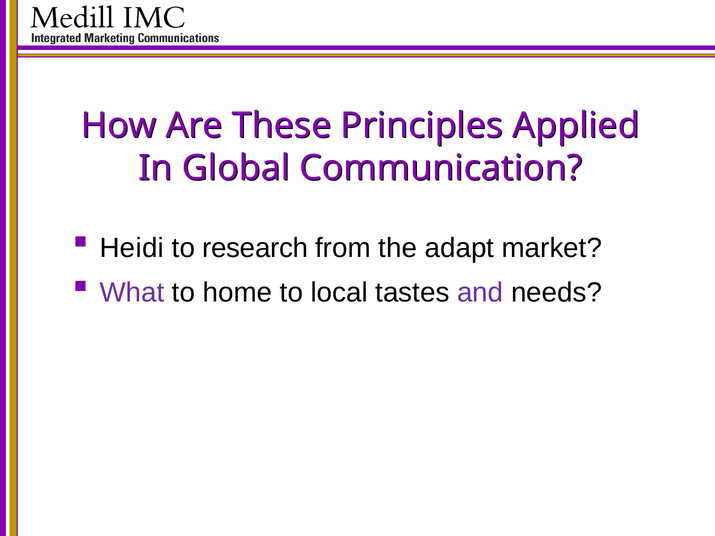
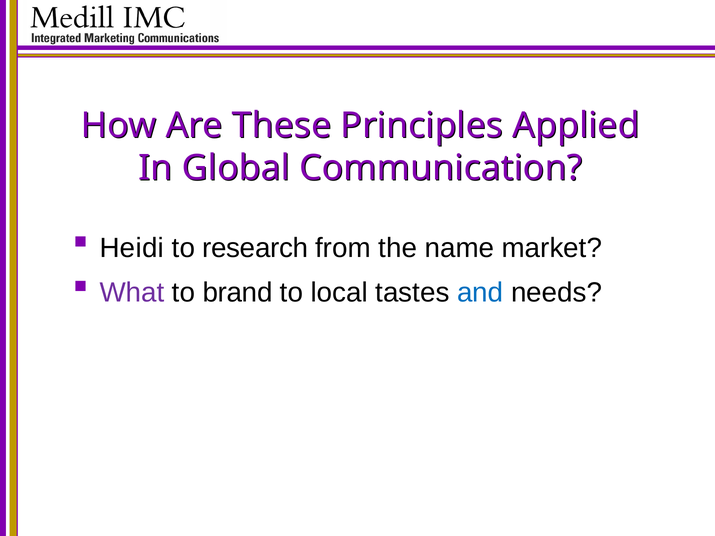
adapt: adapt -> name (459, 248)
home: home -> brand (238, 293)
and colour: purple -> blue (480, 293)
